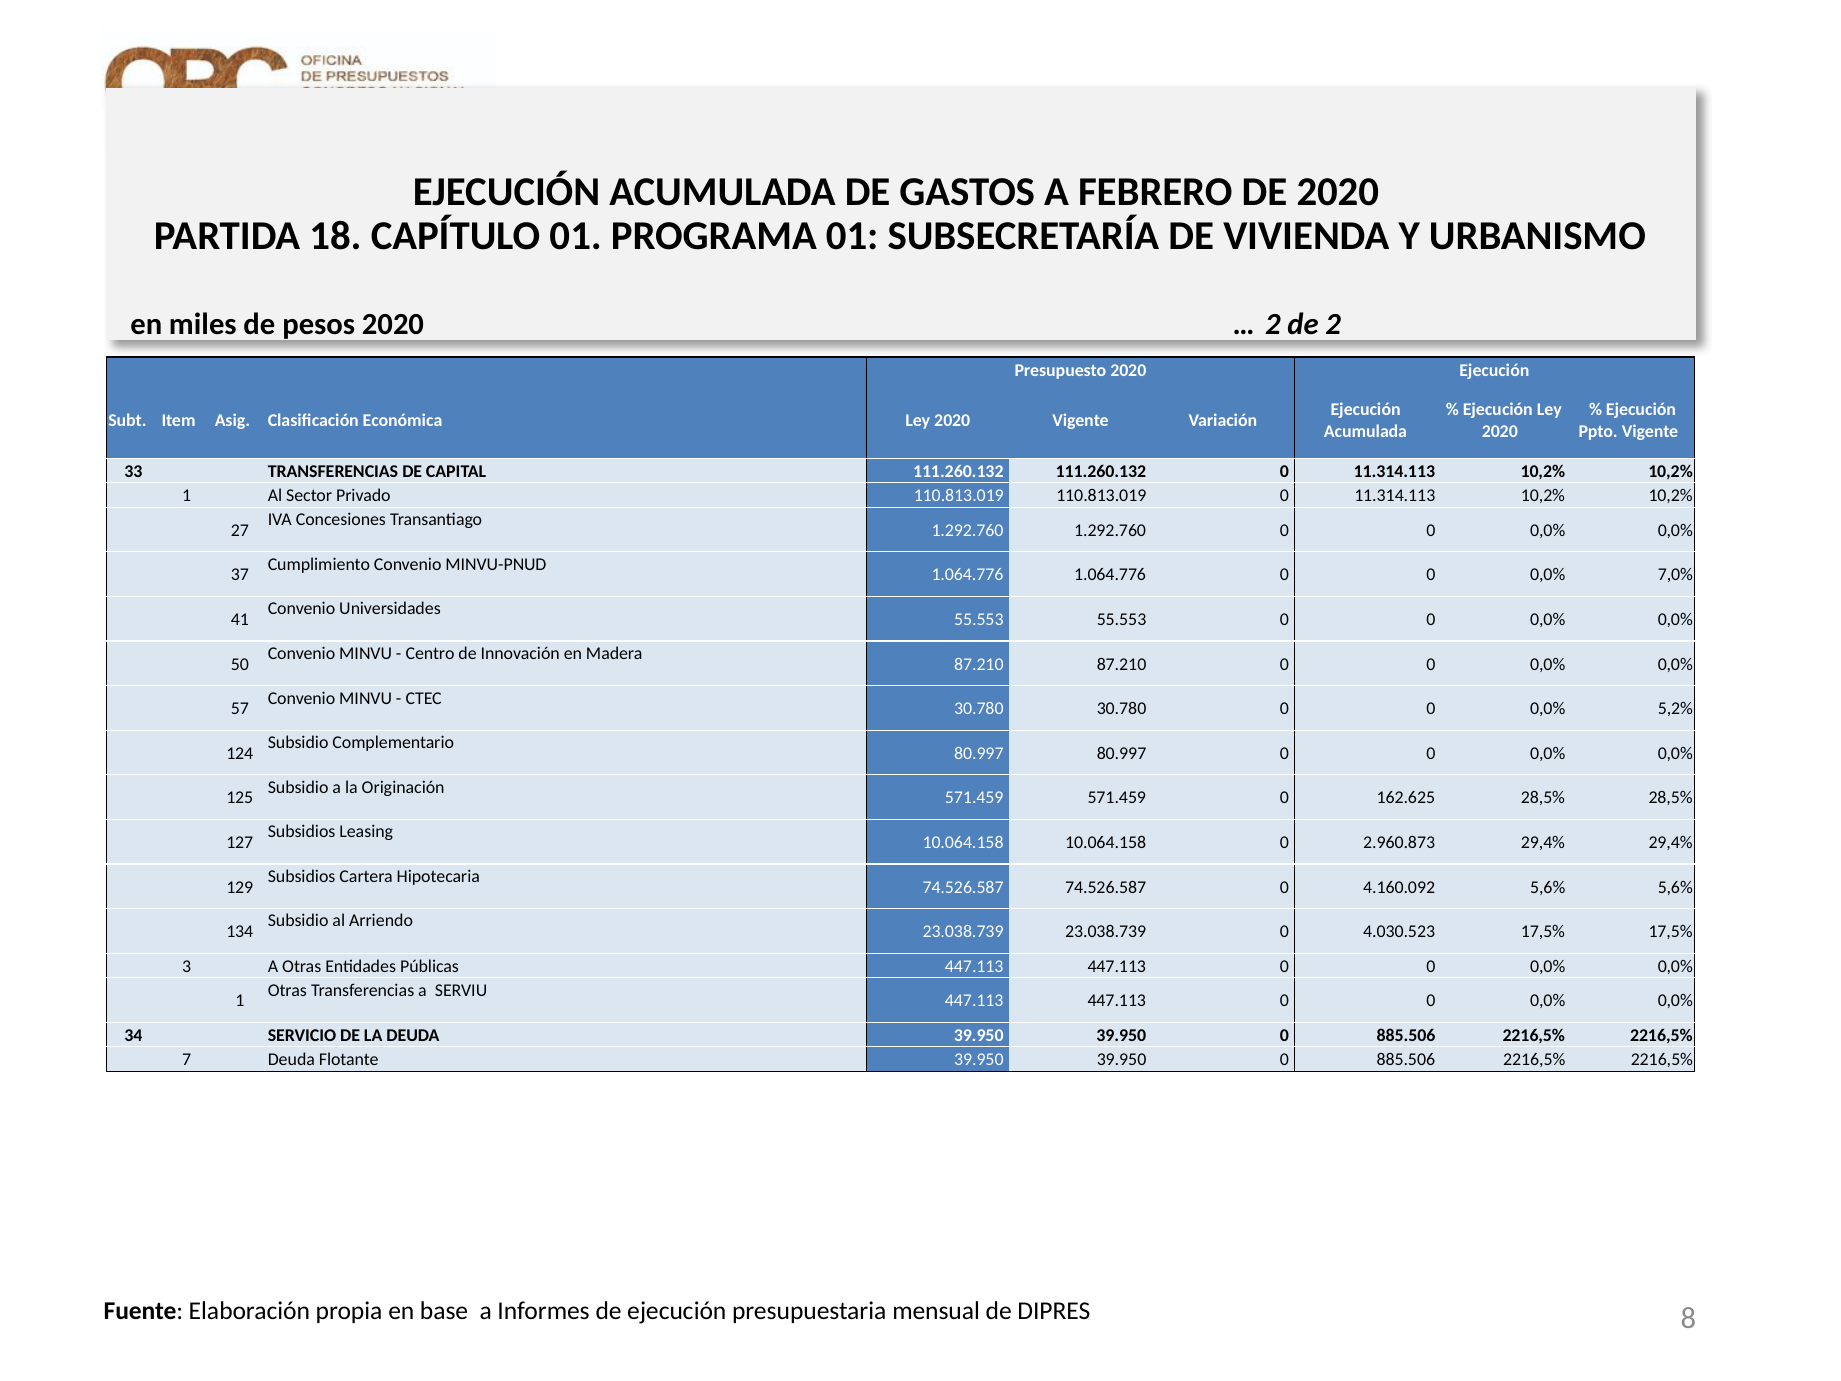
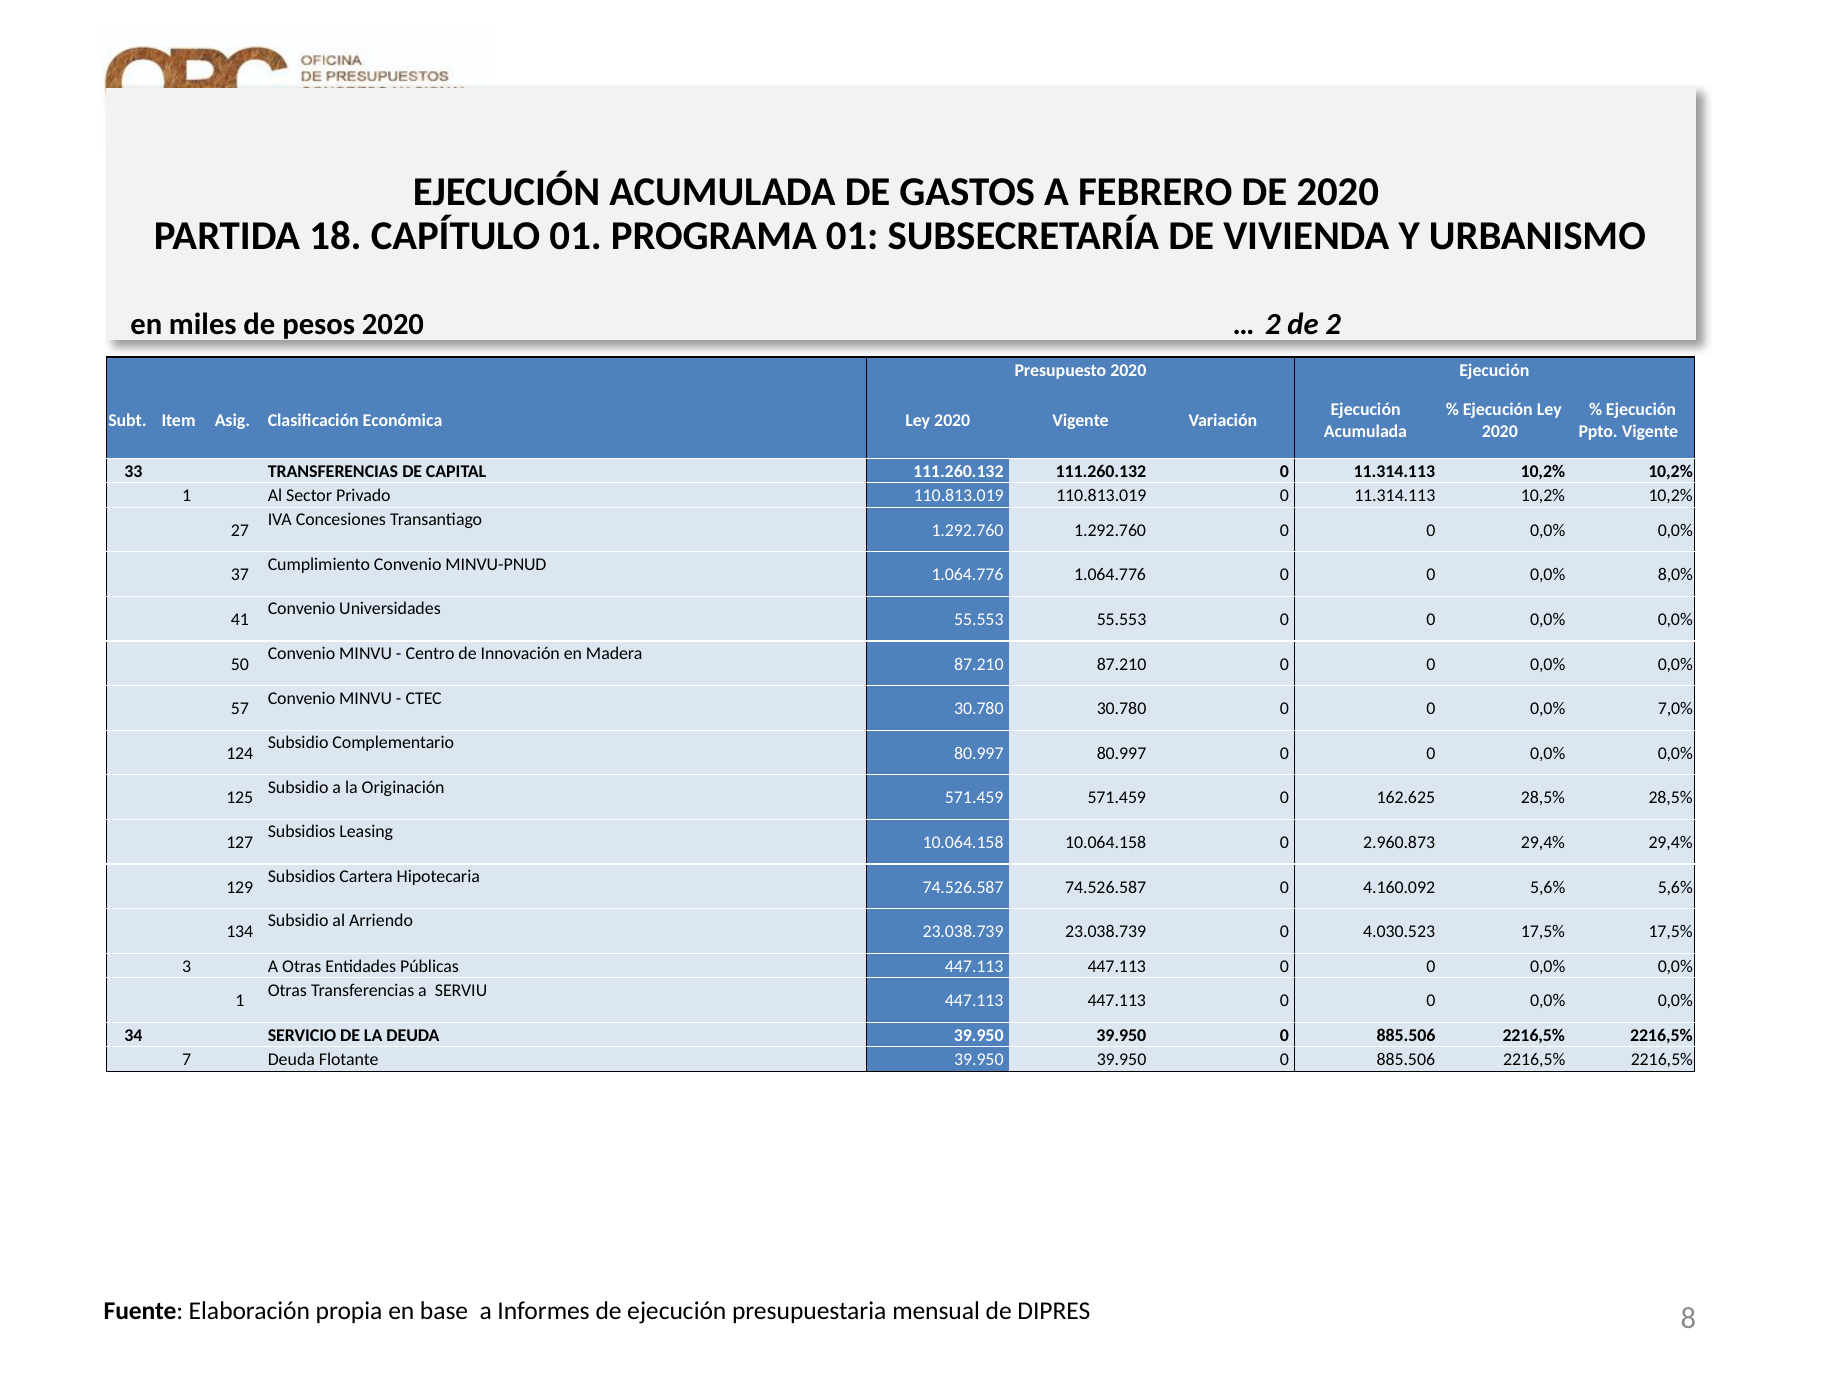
7,0%: 7,0% -> 8,0% (1675, 575)
5,2%: 5,2% -> 7,0% (1675, 709)
